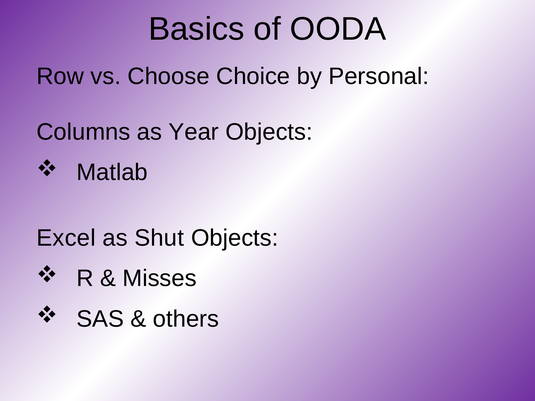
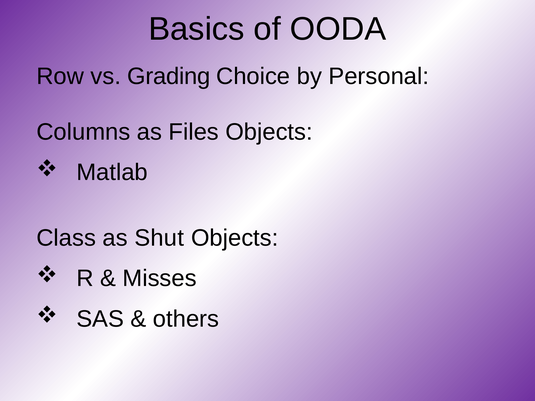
Choose: Choose -> Grading (169, 77)
Year: Year -> Files (194, 132)
Excel: Excel -> Class (66, 238)
